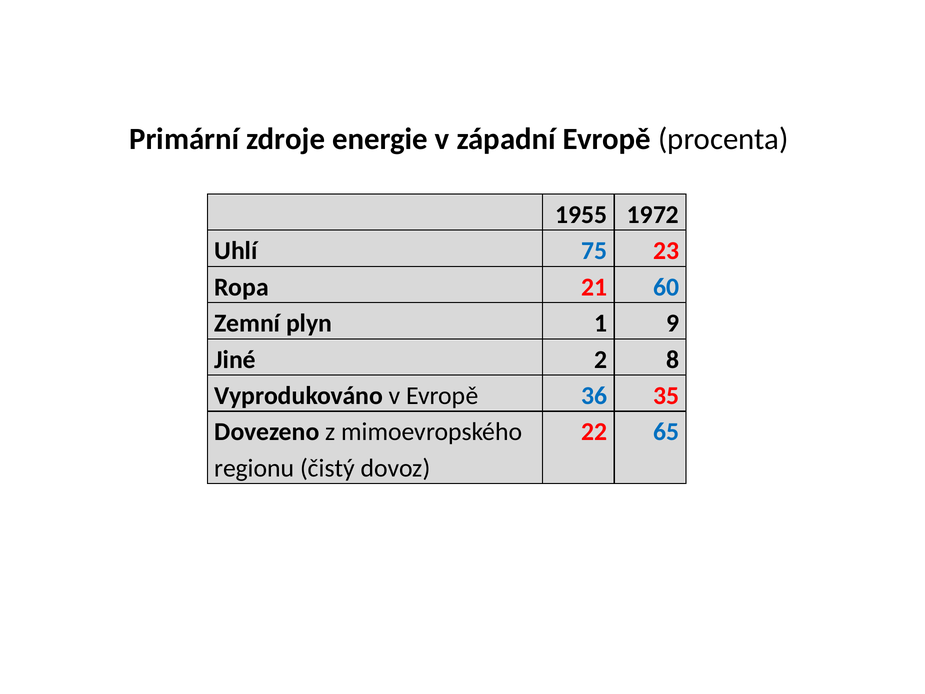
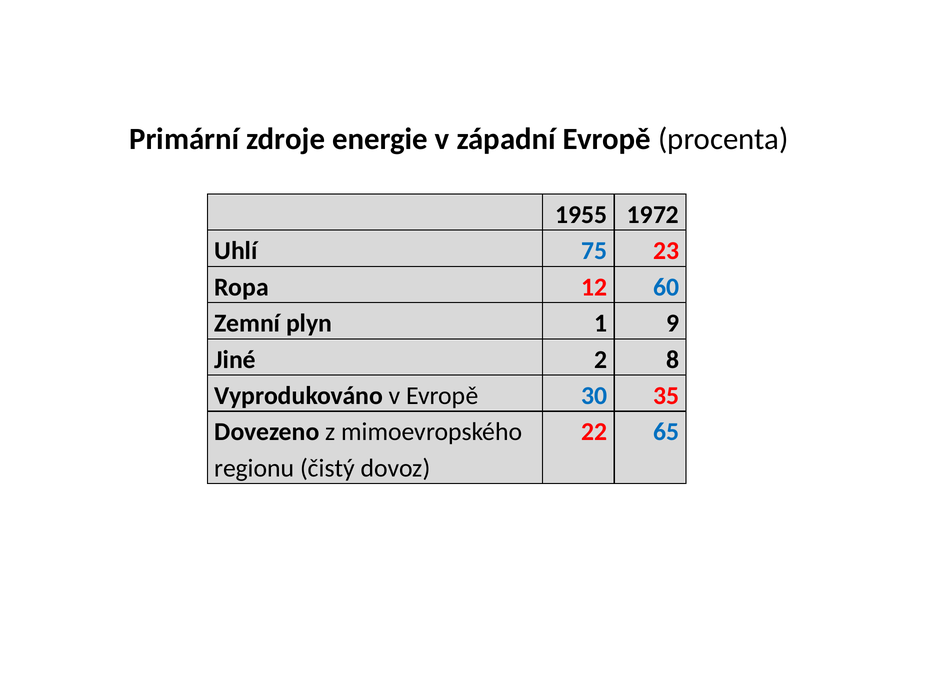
21: 21 -> 12 (594, 287)
36: 36 -> 30 (594, 396)
